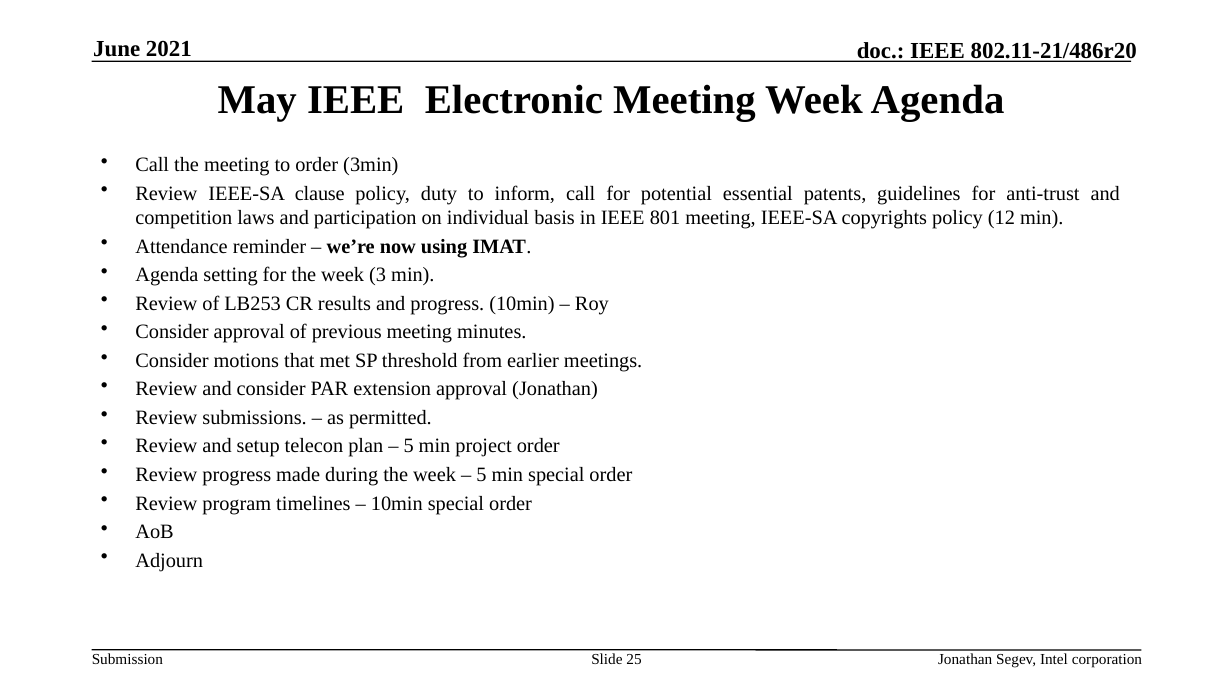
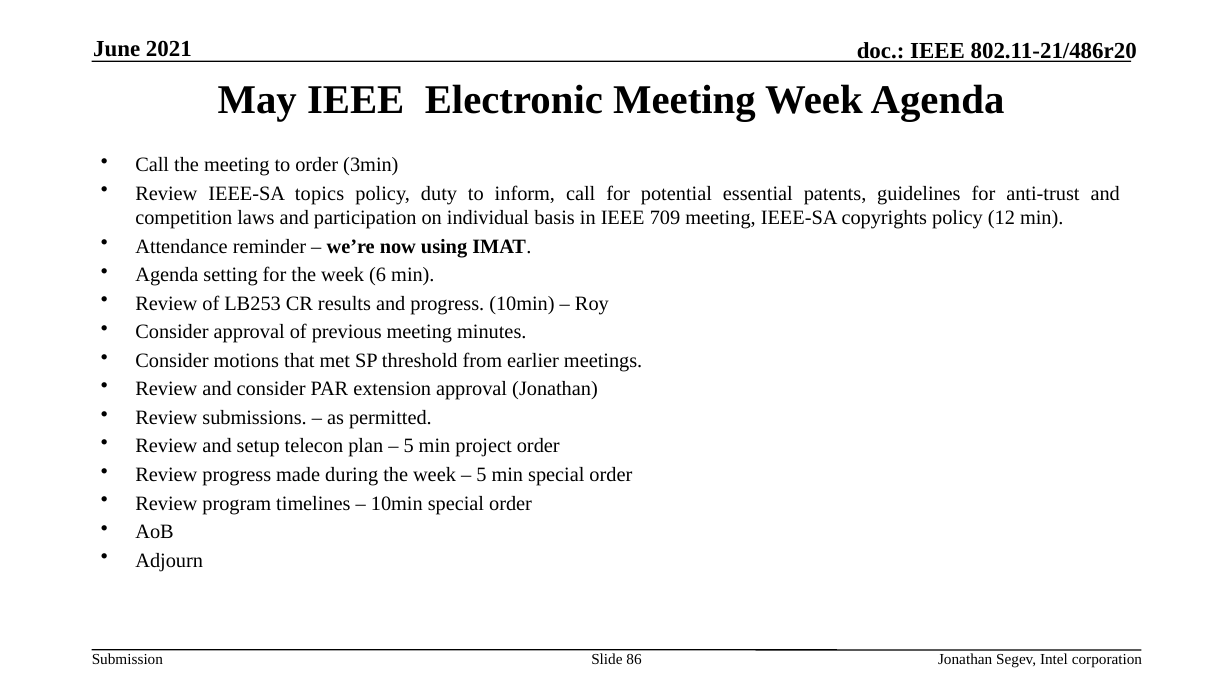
clause: clause -> topics (320, 194)
801: 801 -> 709 (665, 218)
3: 3 -> 6 (378, 275)
25: 25 -> 86 (634, 660)
